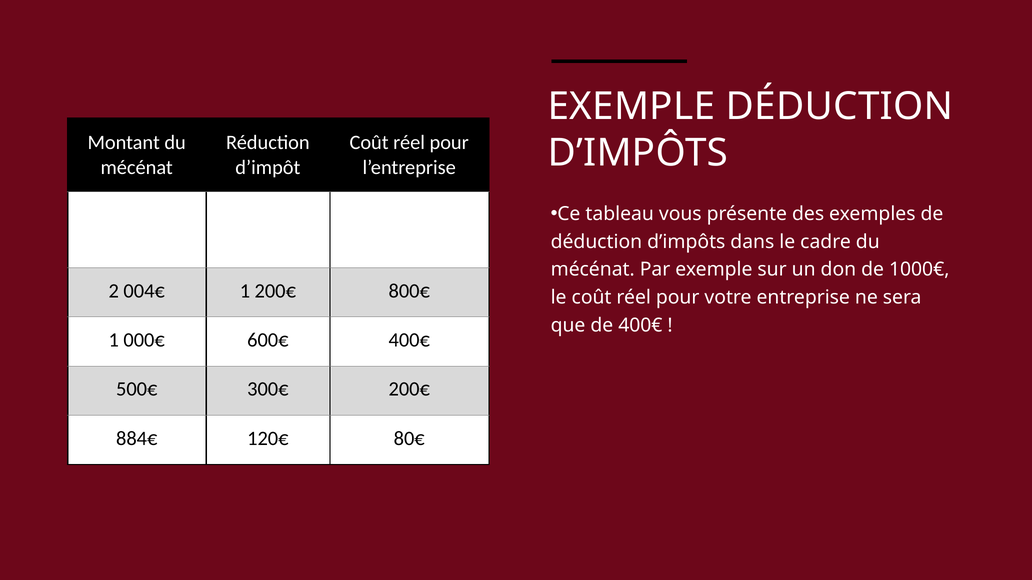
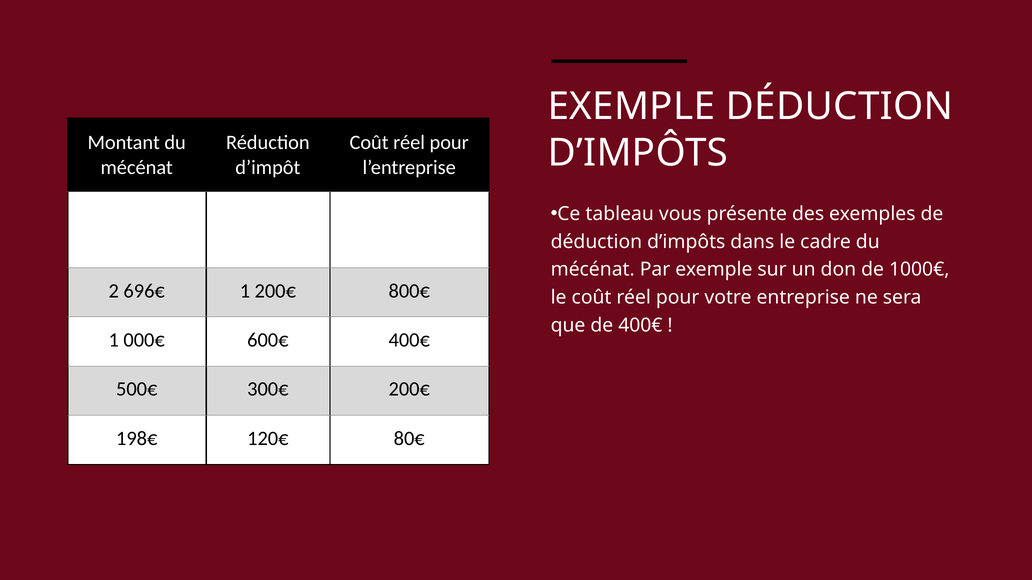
004€: 004€ -> 696€ (144, 291)
884€: 884€ -> 198€ (137, 439)
